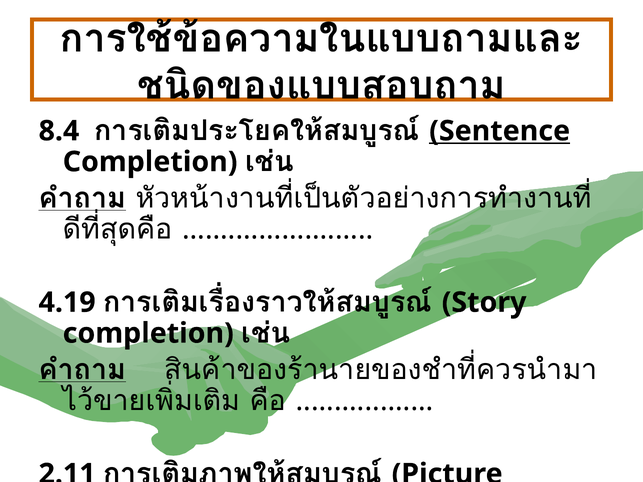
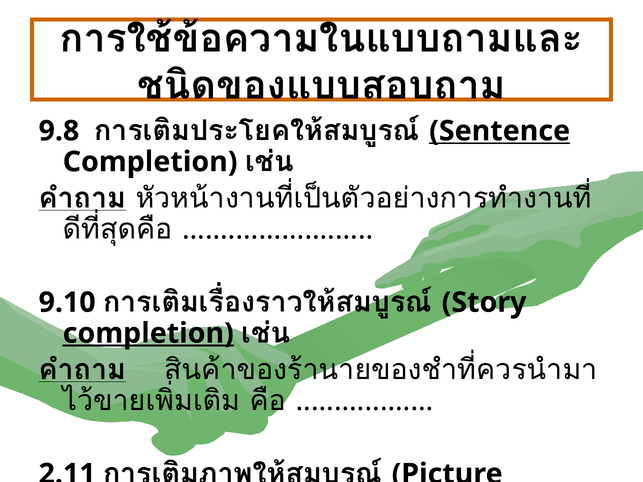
8.4: 8.4 -> 9.8 (59, 131)
4.19: 4.19 -> 9.10 (67, 303)
completion underline: none -> present (148, 333)
